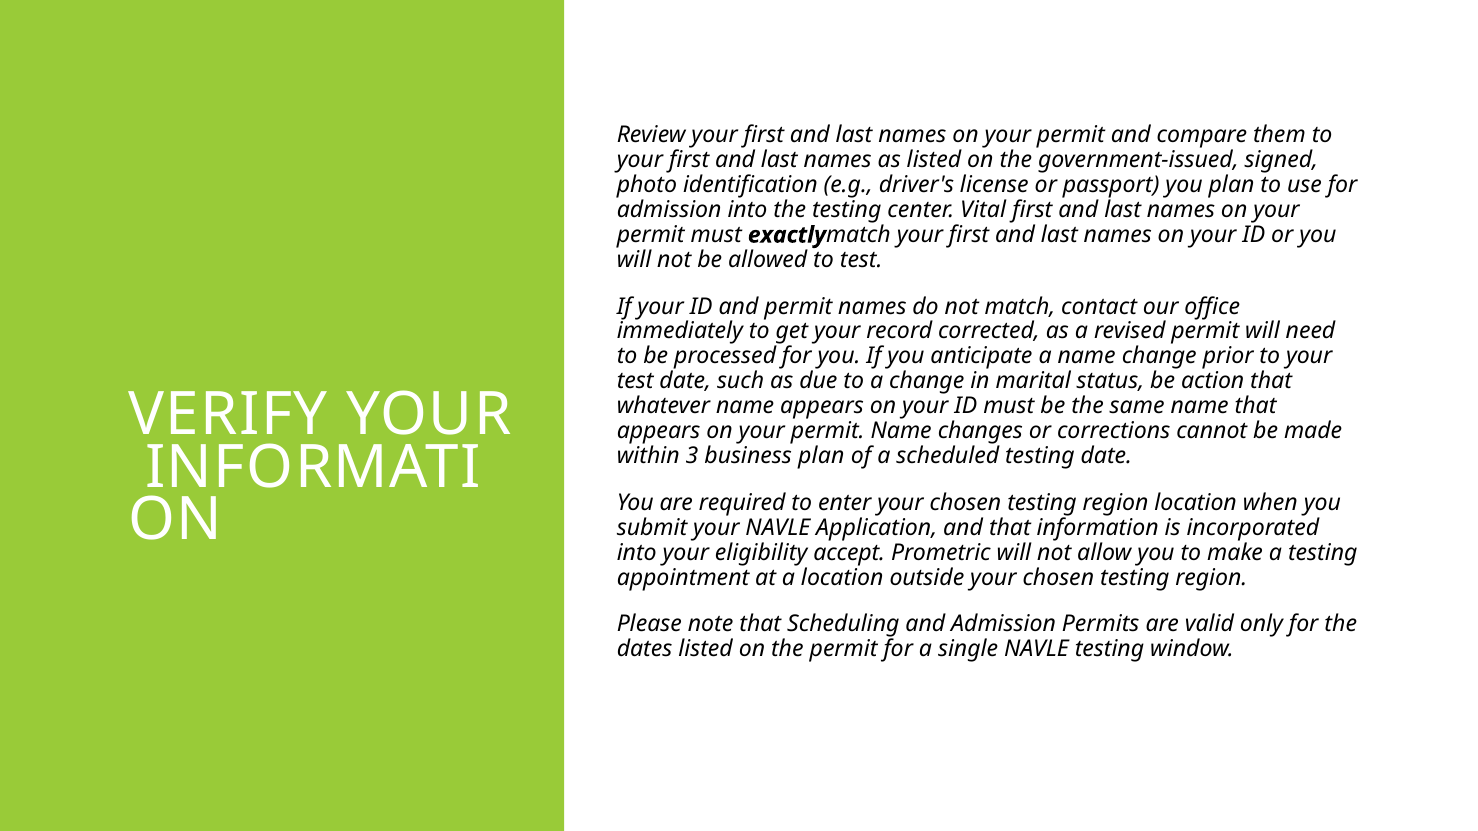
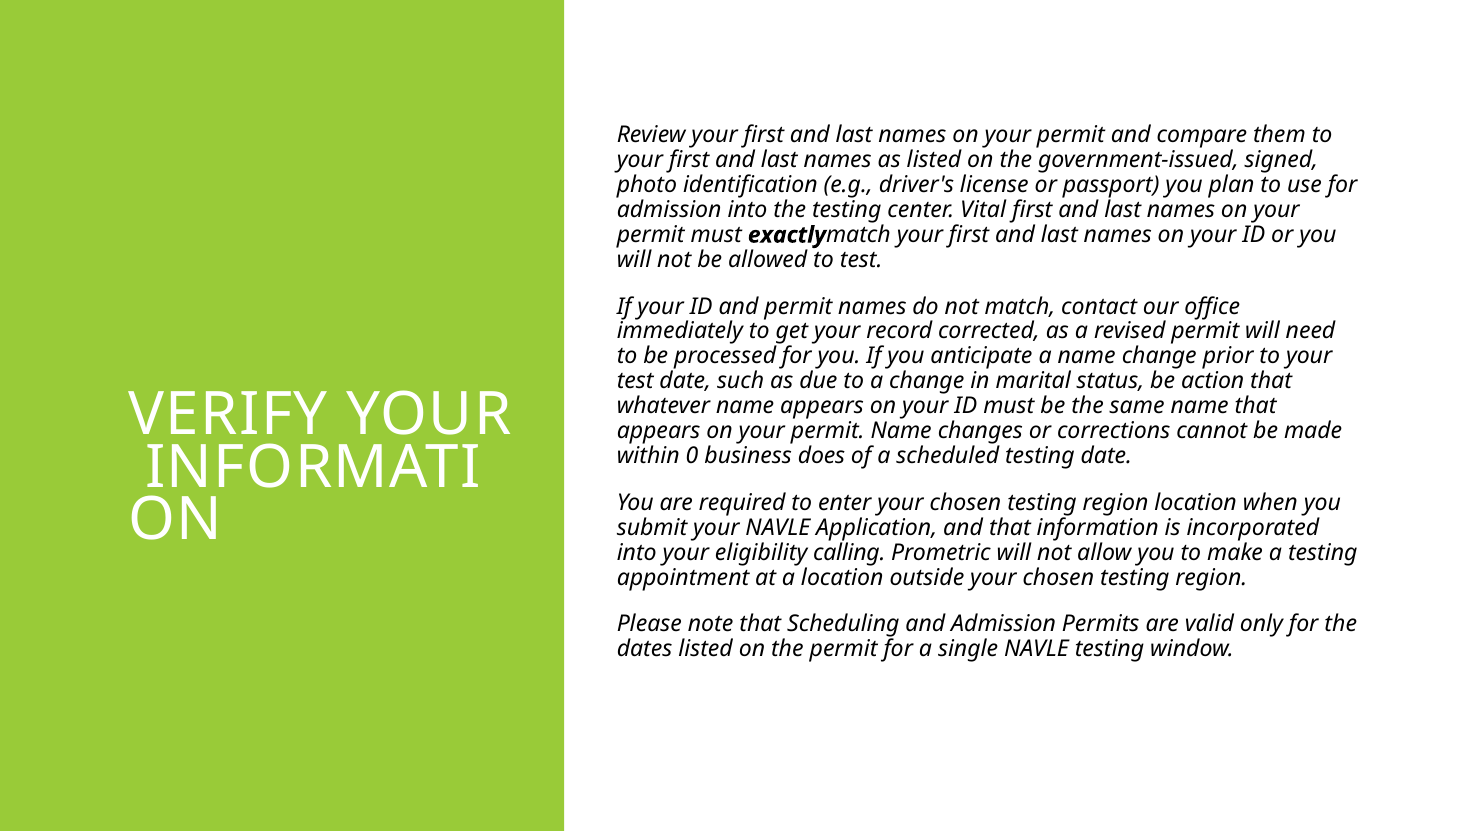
3: 3 -> 0 (692, 456)
business plan: plan -> does (822, 456)
accept: accept -> calling (849, 553)
